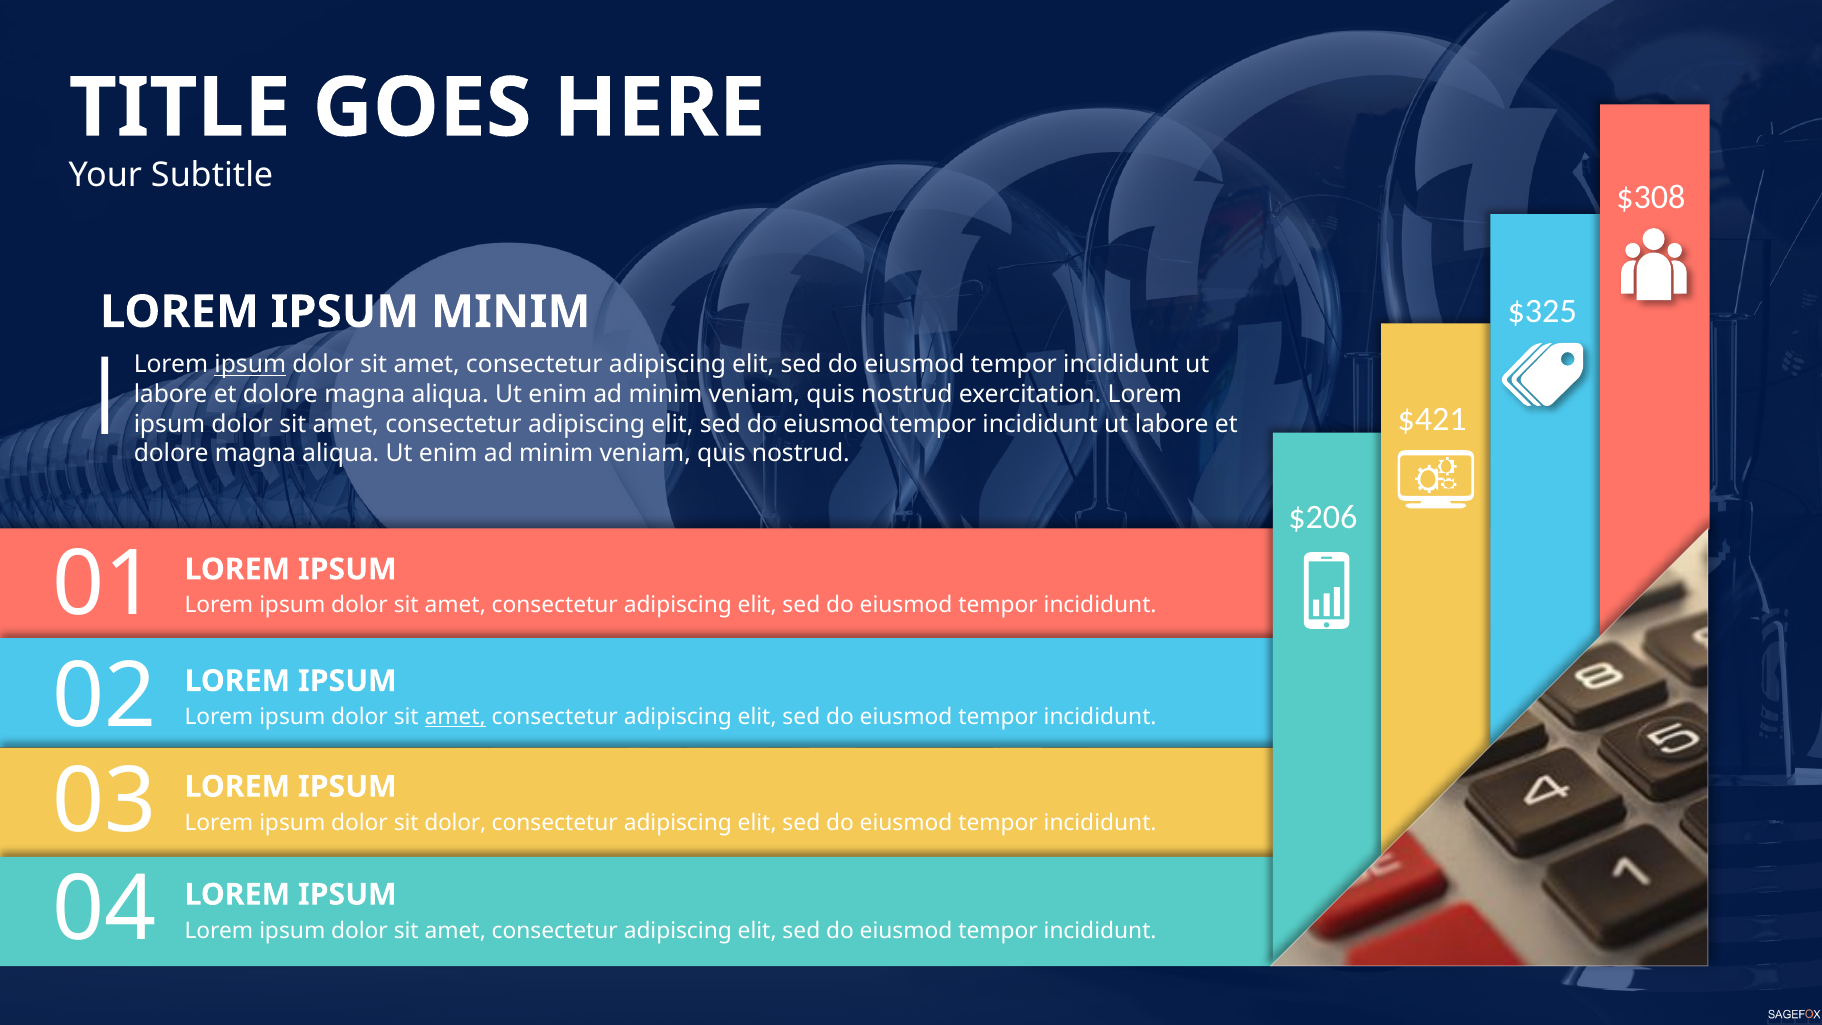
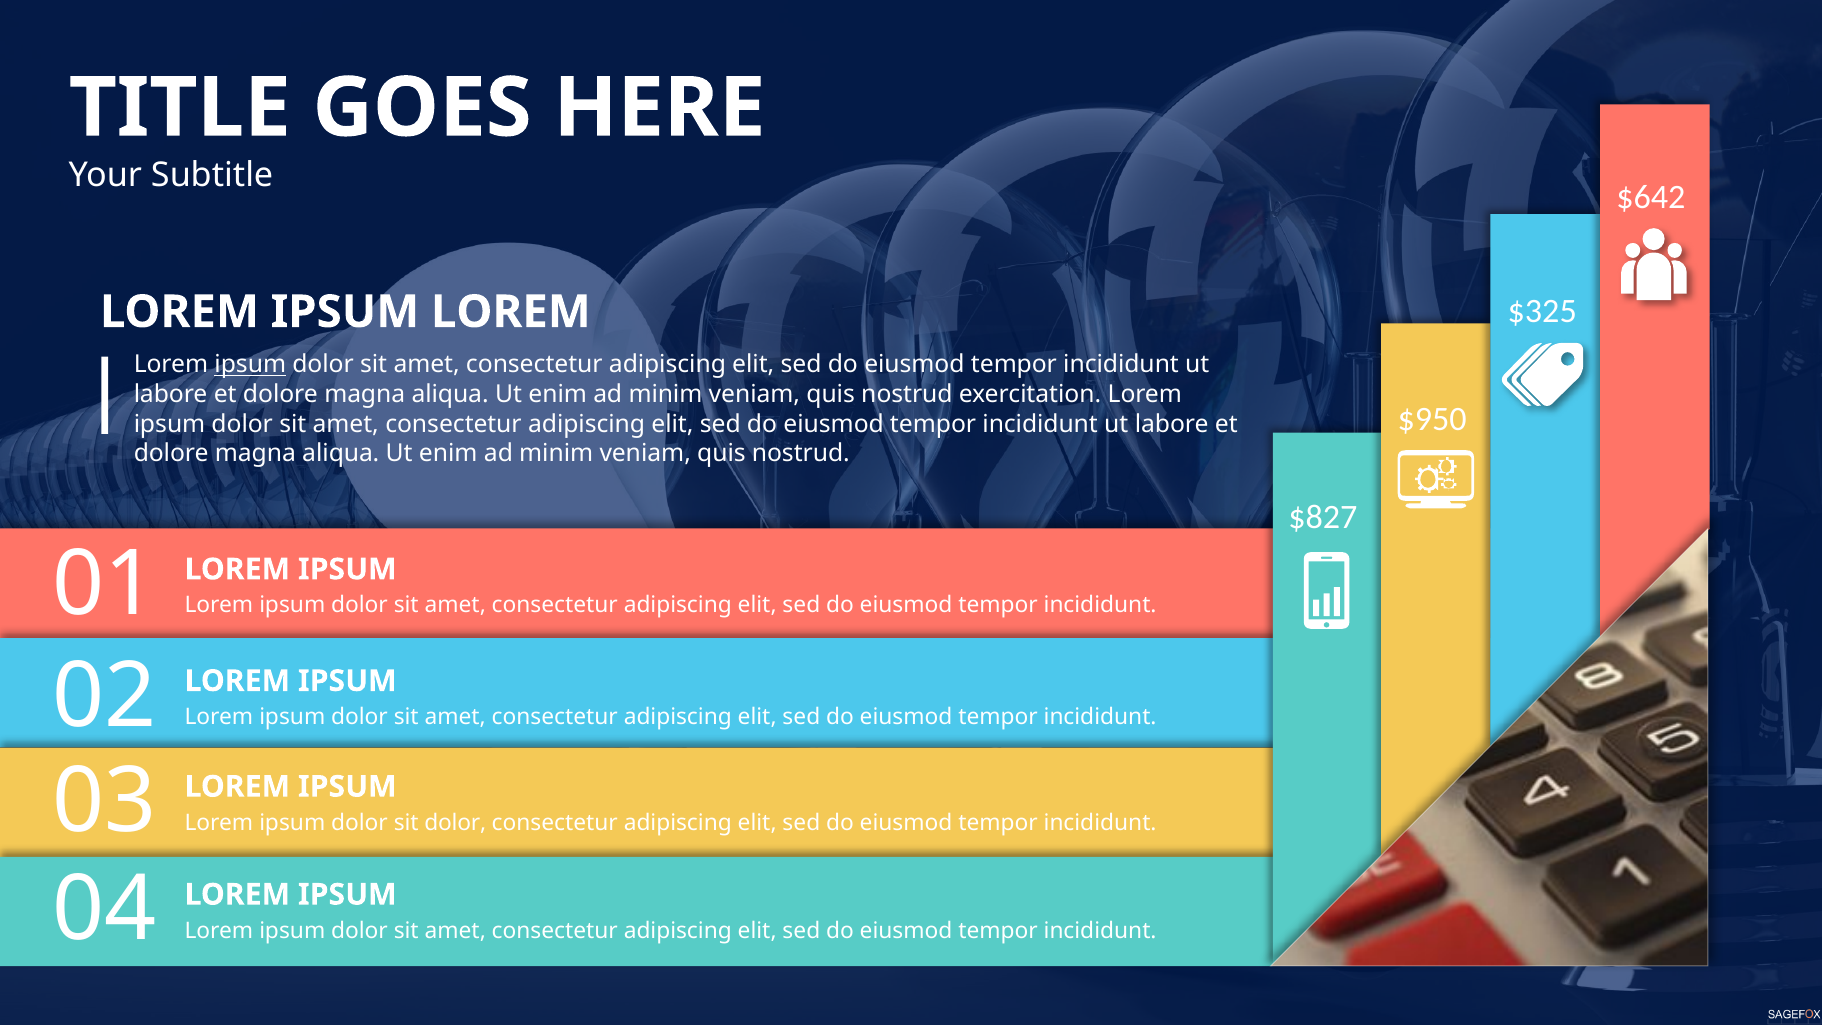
$308: $308 -> $642 (1651, 198)
MINIM: MINIM -> LOREM (511, 312)
$421: $421 -> $950 (1432, 419)
$206: $206 -> $827 (1323, 517)
amet underline: present -> none (455, 717)
